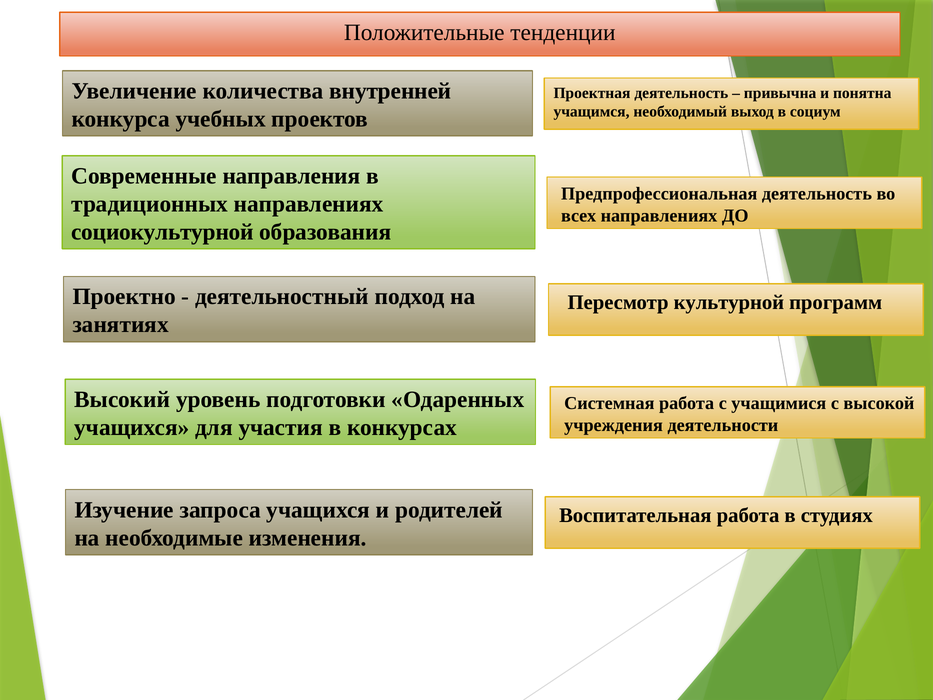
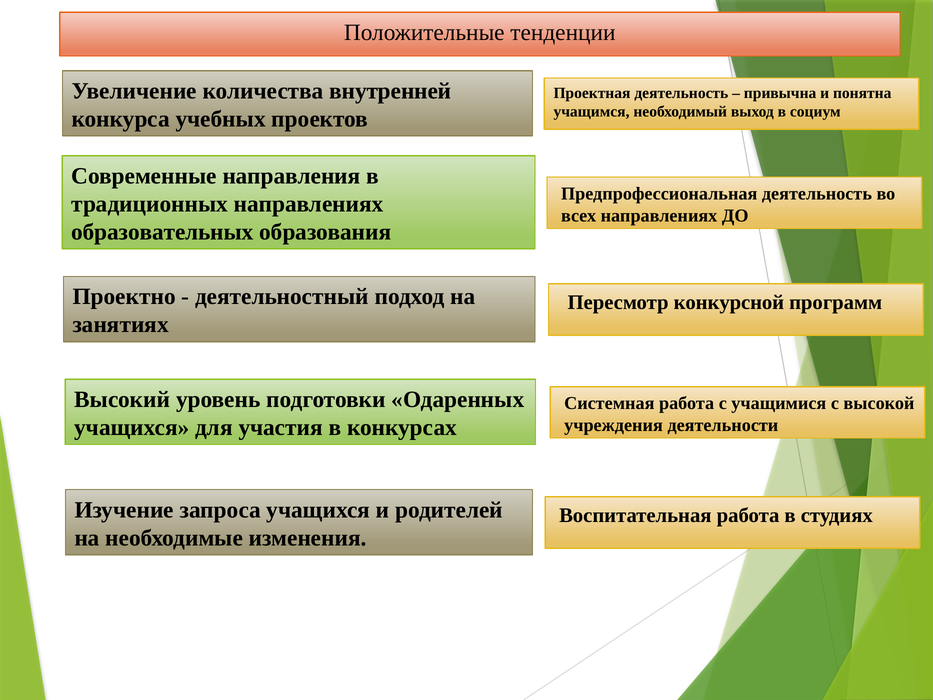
социокультурной: социокультурной -> образовательных (162, 232)
культурной: культурной -> конкурсной (729, 302)
